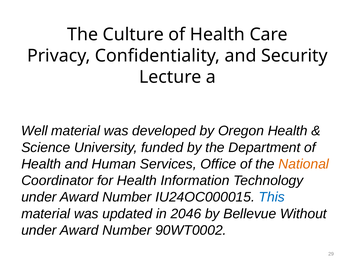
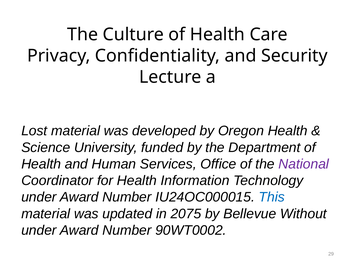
Well: Well -> Lost (34, 131)
National colour: orange -> purple (304, 164)
2046: 2046 -> 2075 (186, 214)
